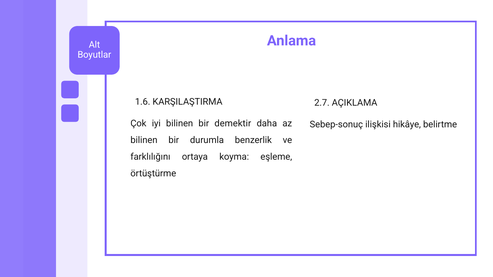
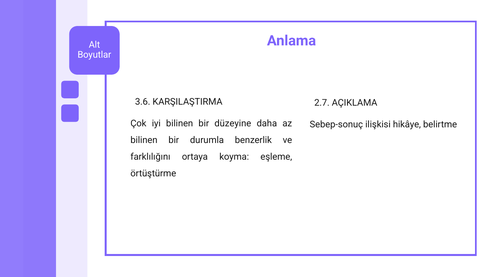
1.6: 1.6 -> 3.6 (143, 102)
demektir: demektir -> düzeyine (233, 124)
